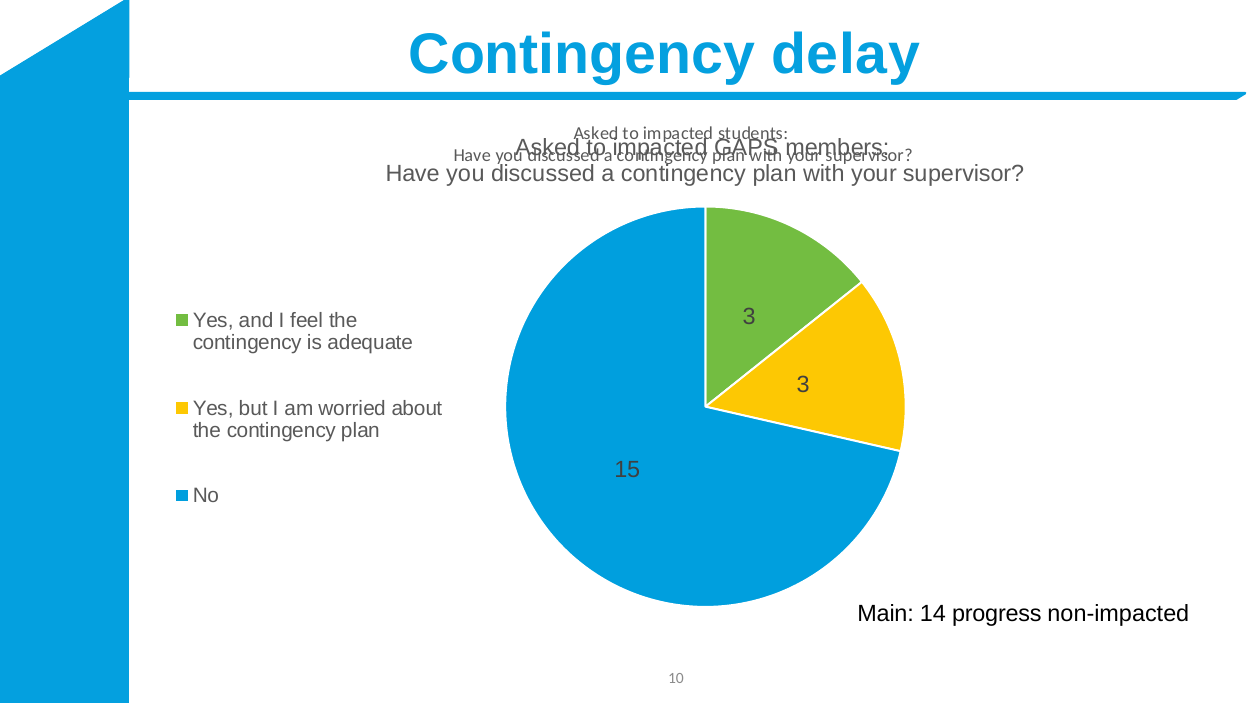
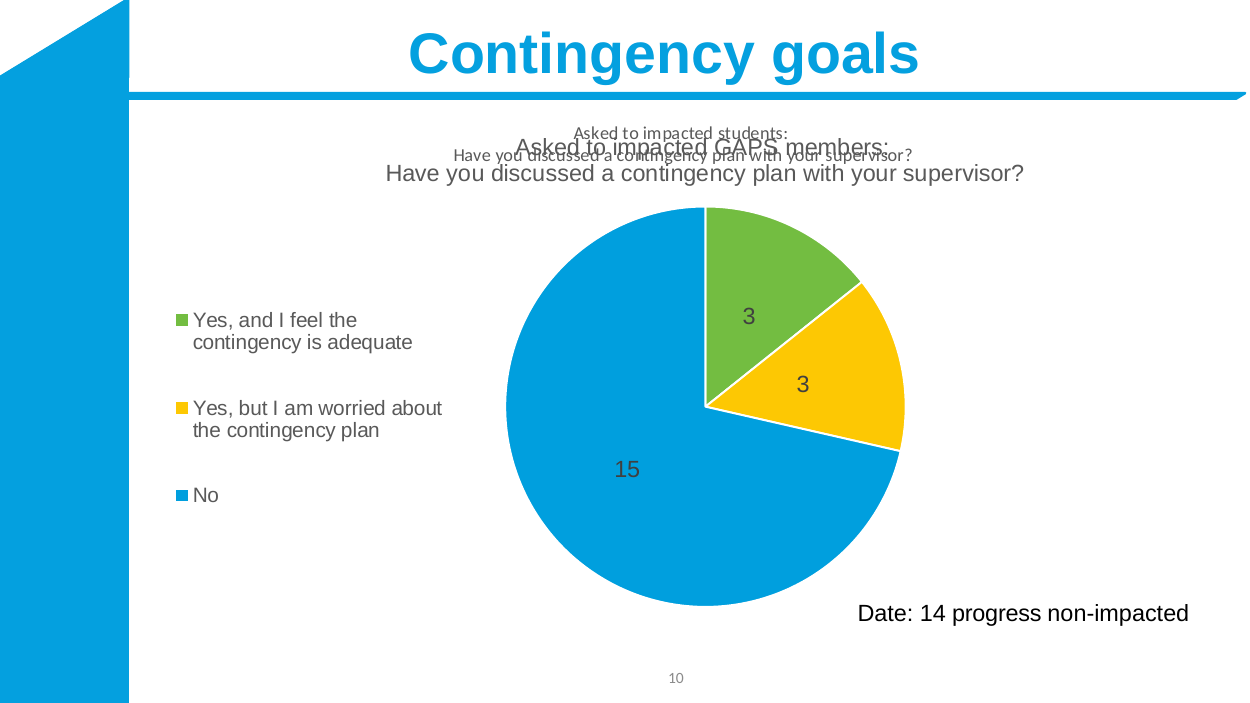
delay: delay -> goals (846, 54)
Main: Main -> Date (885, 614)
